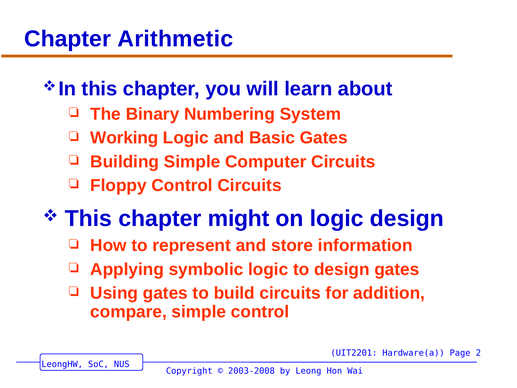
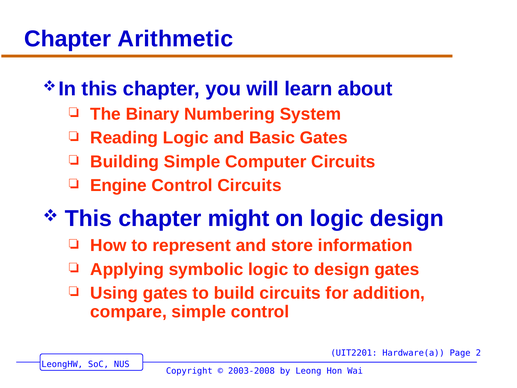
Working: Working -> Reading (124, 138)
Floppy: Floppy -> Engine (119, 185)
